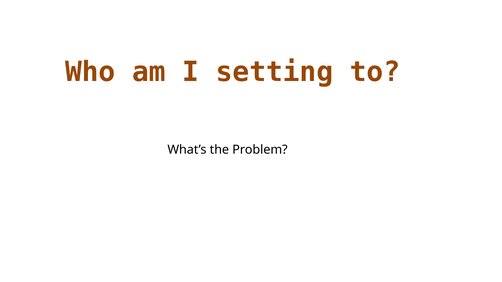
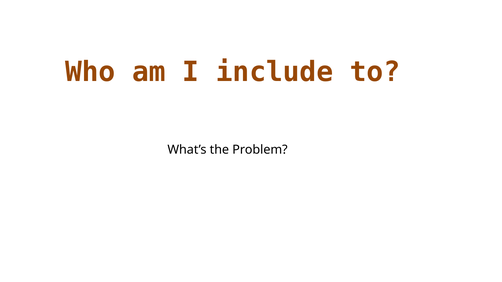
setting: setting -> include (275, 72)
